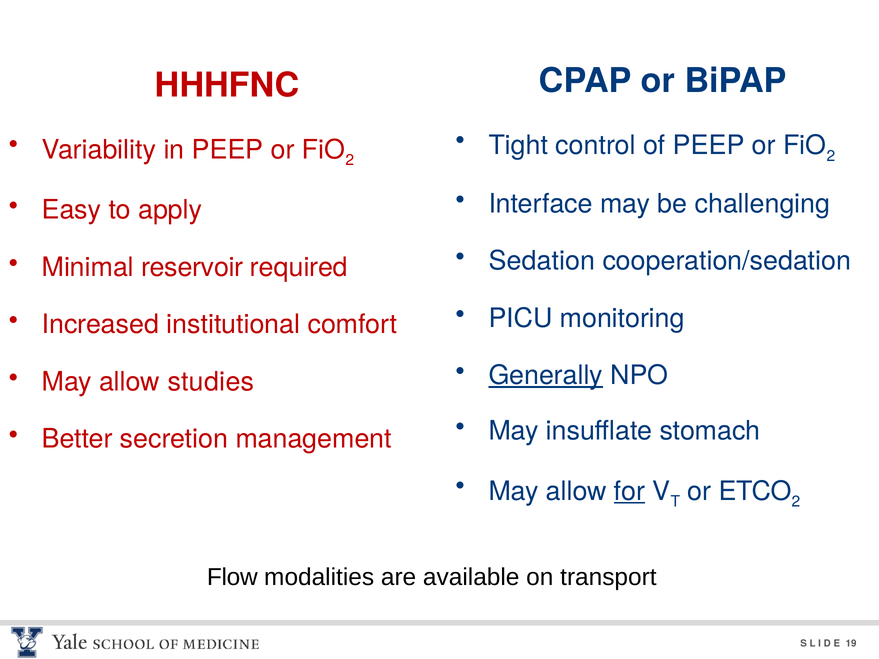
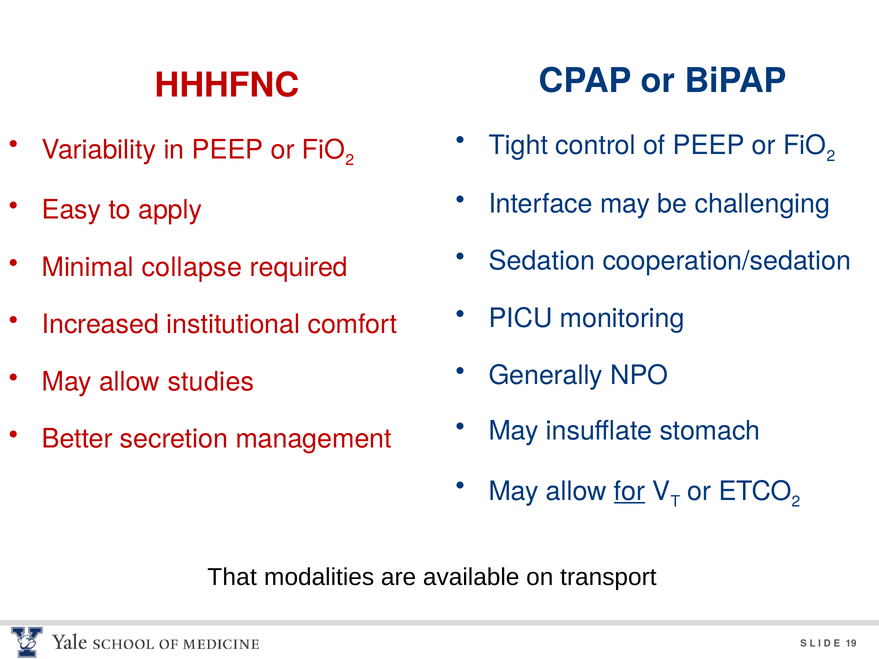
reservoir: reservoir -> collapse (192, 267)
Generally underline: present -> none (546, 376)
Flow: Flow -> That (232, 577)
